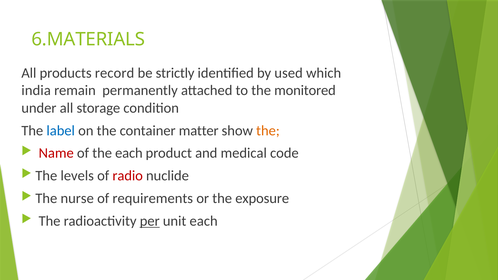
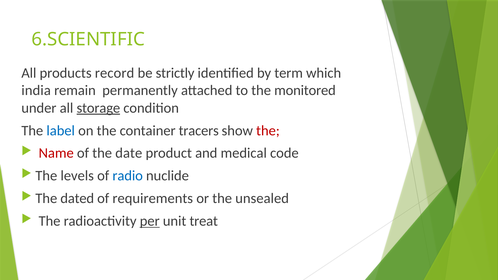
6.MATERIALS: 6.MATERIALS -> 6.SCIENTIFIC (88, 39)
used: used -> term (289, 73)
storage underline: none -> present (98, 108)
matter: matter -> tracers (199, 131)
the colour: orange -> red (268, 131)
the each: each -> date (129, 153)
radio colour: red -> blue (128, 176)
nurse: nurse -> dated (77, 198)
exposure: exposure -> unsealed (262, 198)
unit each: each -> treat (204, 221)
